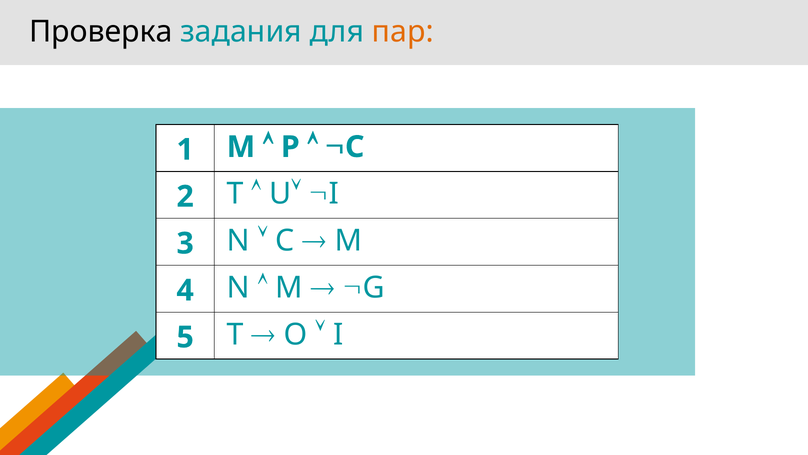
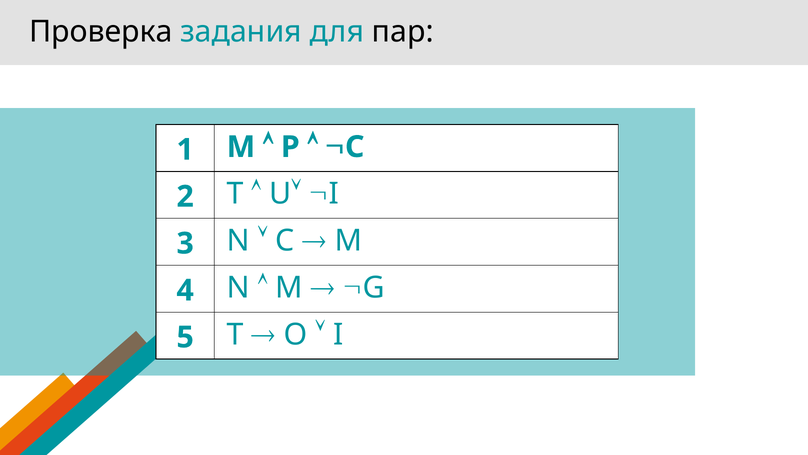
пар colour: orange -> black (403, 32)
